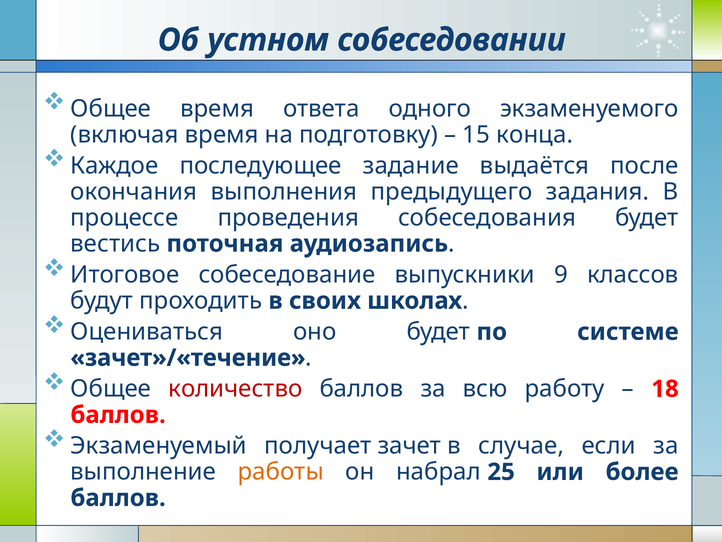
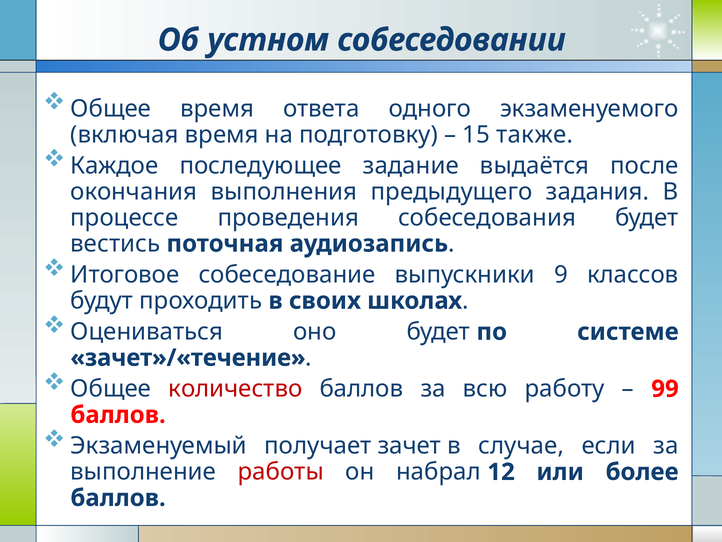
конца: конца -> также (535, 135)
18: 18 -> 99 (665, 389)
работы colour: orange -> red (281, 472)
25: 25 -> 12 (501, 472)
